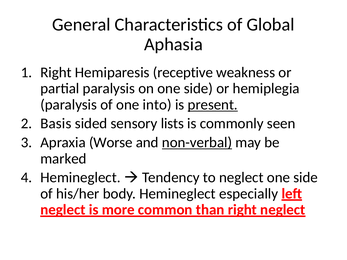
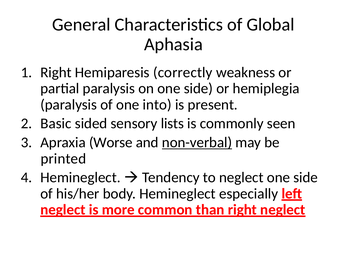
receptive: receptive -> correctly (183, 72)
present underline: present -> none (213, 105)
Basis: Basis -> Basic (56, 124)
marked: marked -> printed (63, 159)
